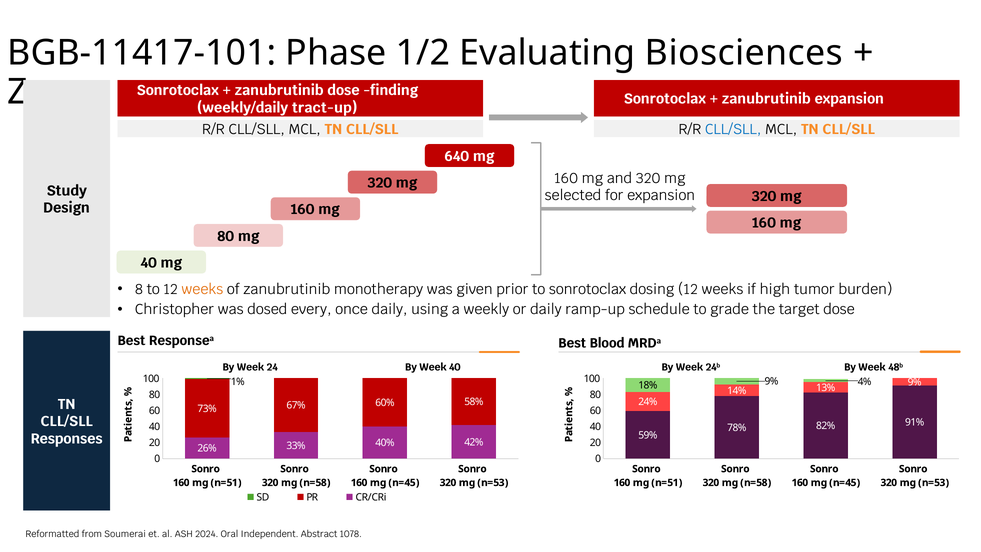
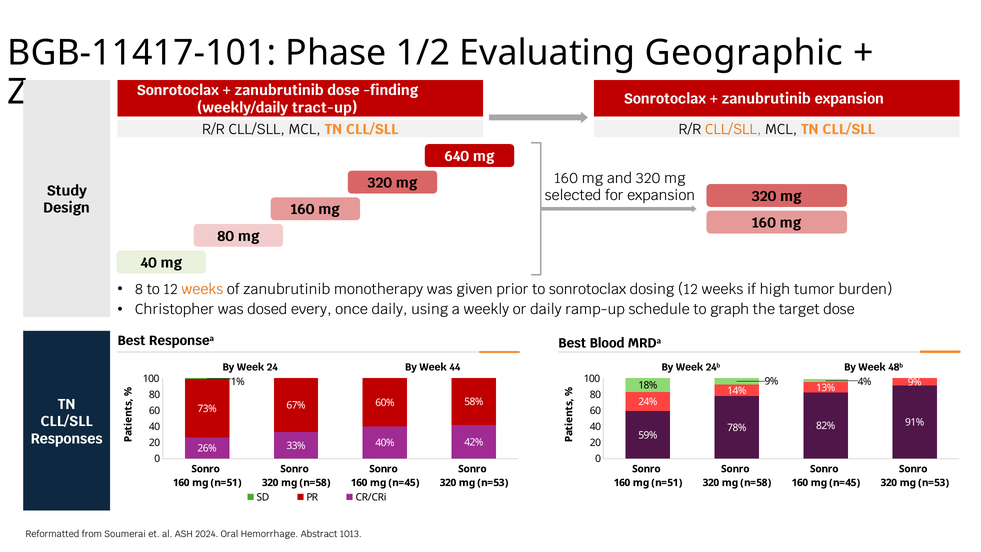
Biosciences: Biosciences -> Geographic (744, 53)
CLL/SLL colour: blue -> orange (733, 129)
grade: grade -> graph (730, 310)
Week 40: 40 -> 44 (455, 367)
Independent: Independent -> Hemorrhage (270, 534)
1078: 1078 -> 1013 (351, 534)
